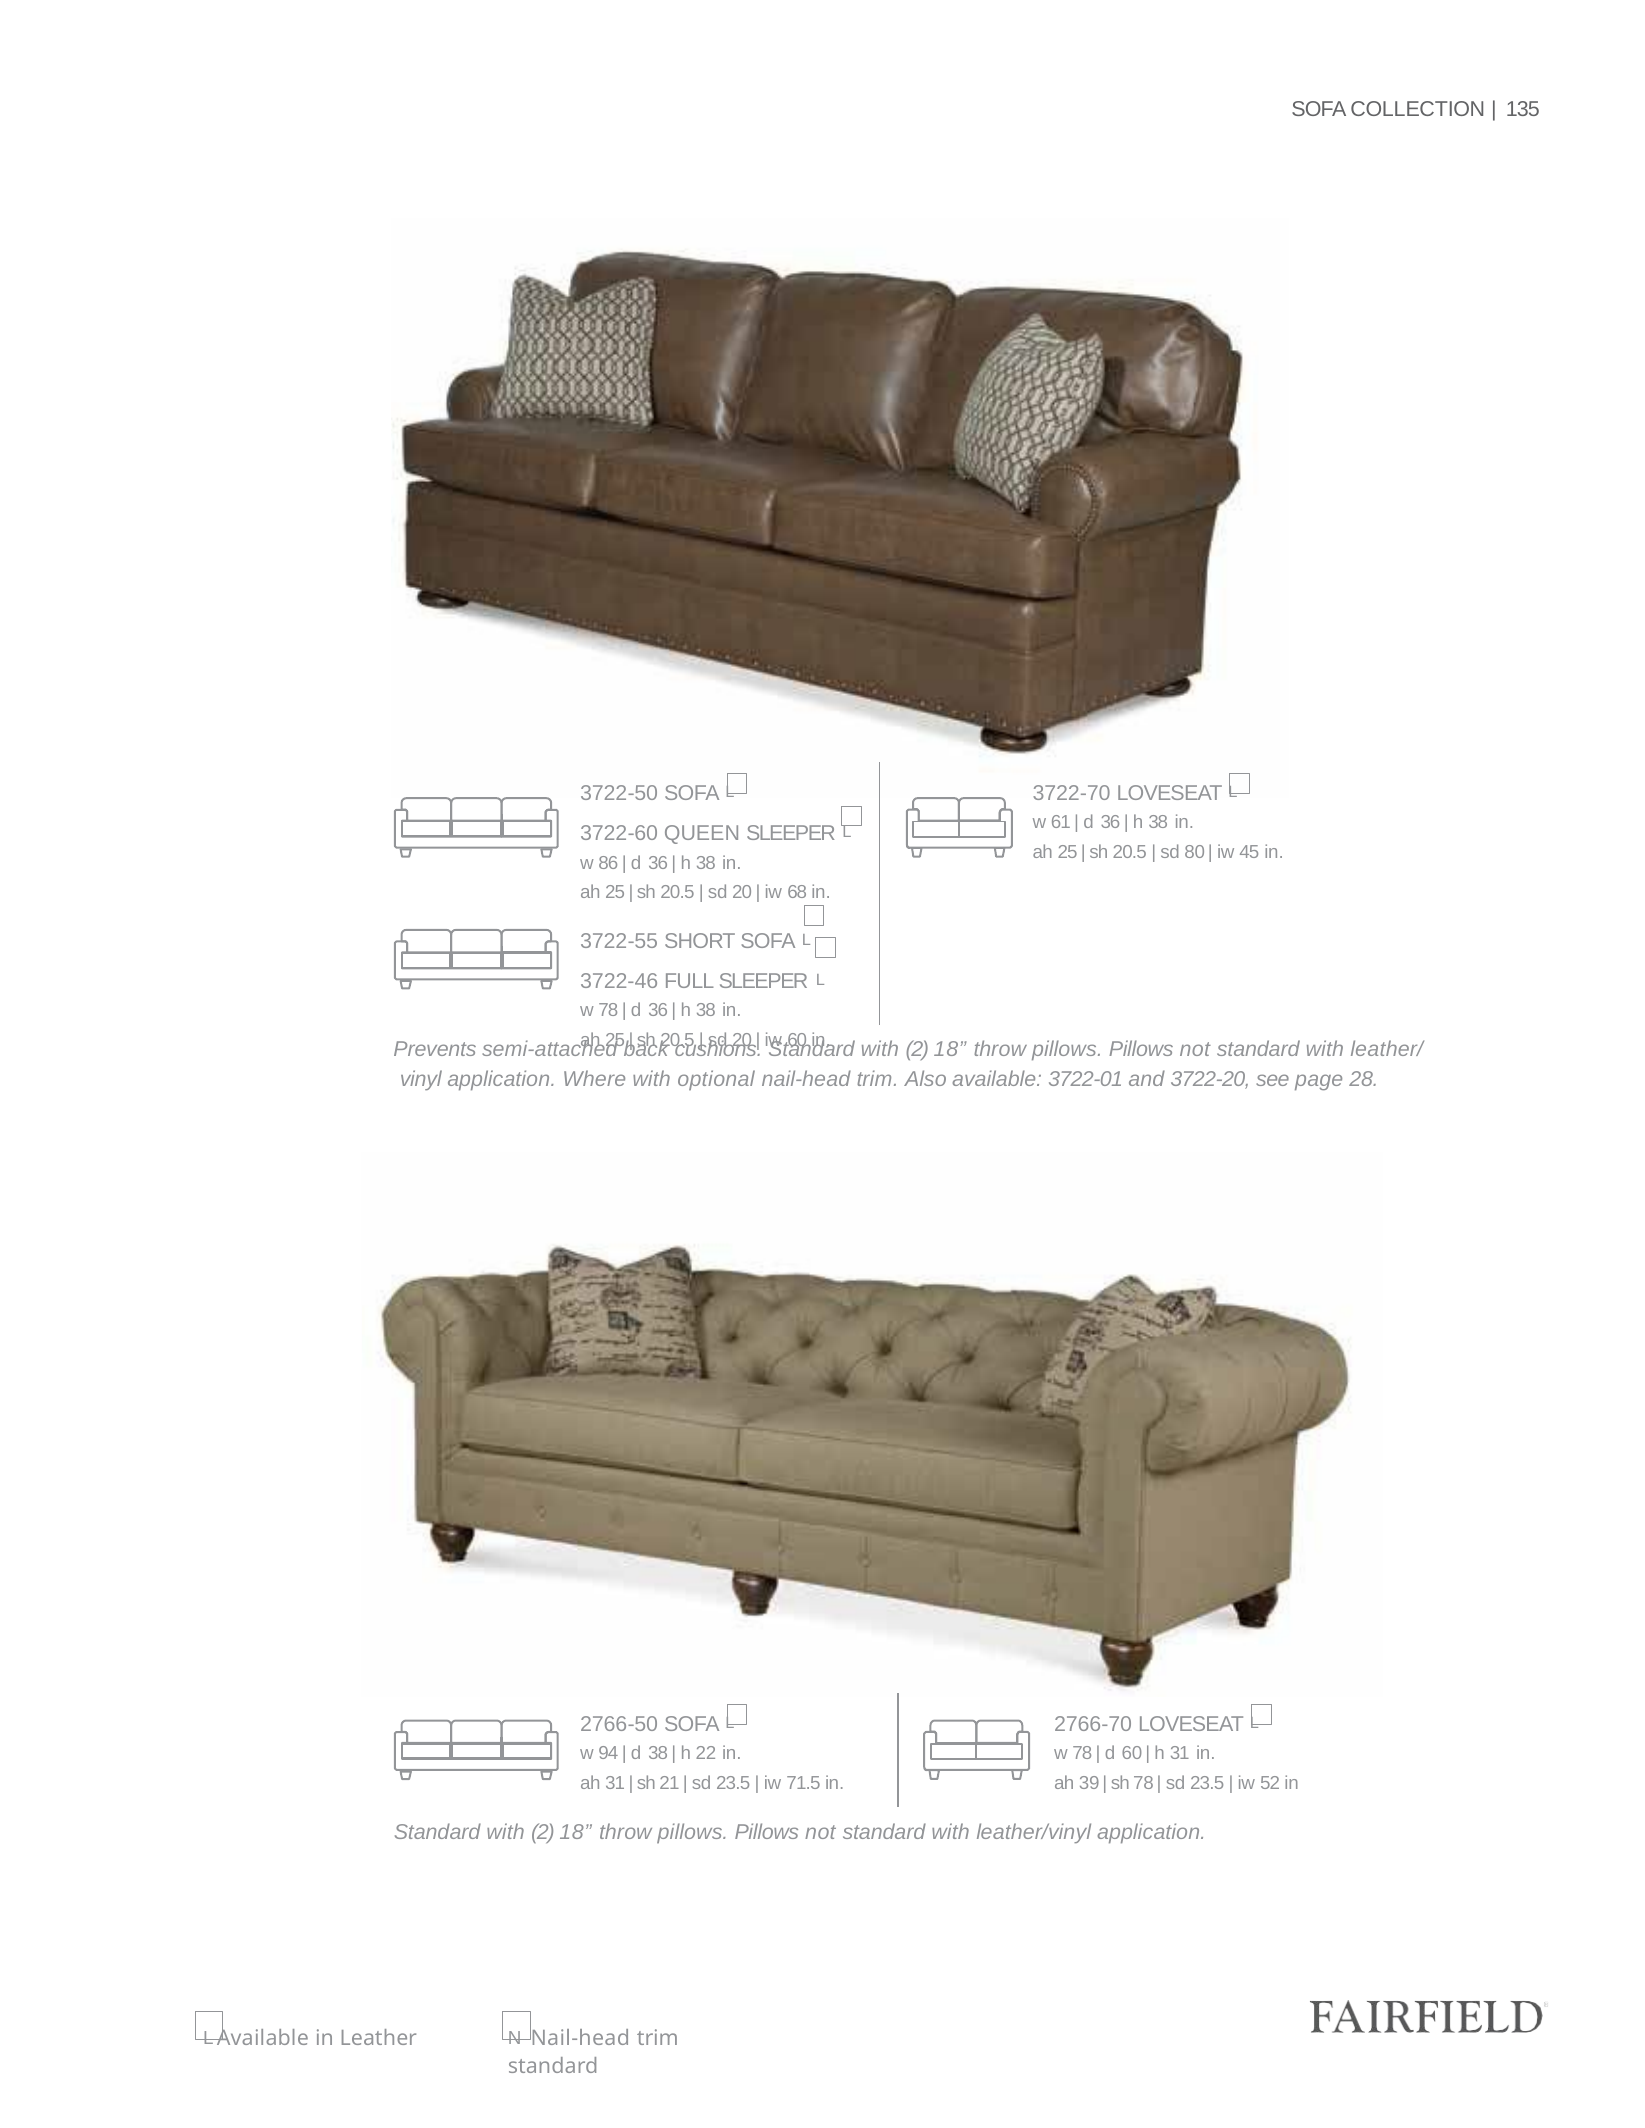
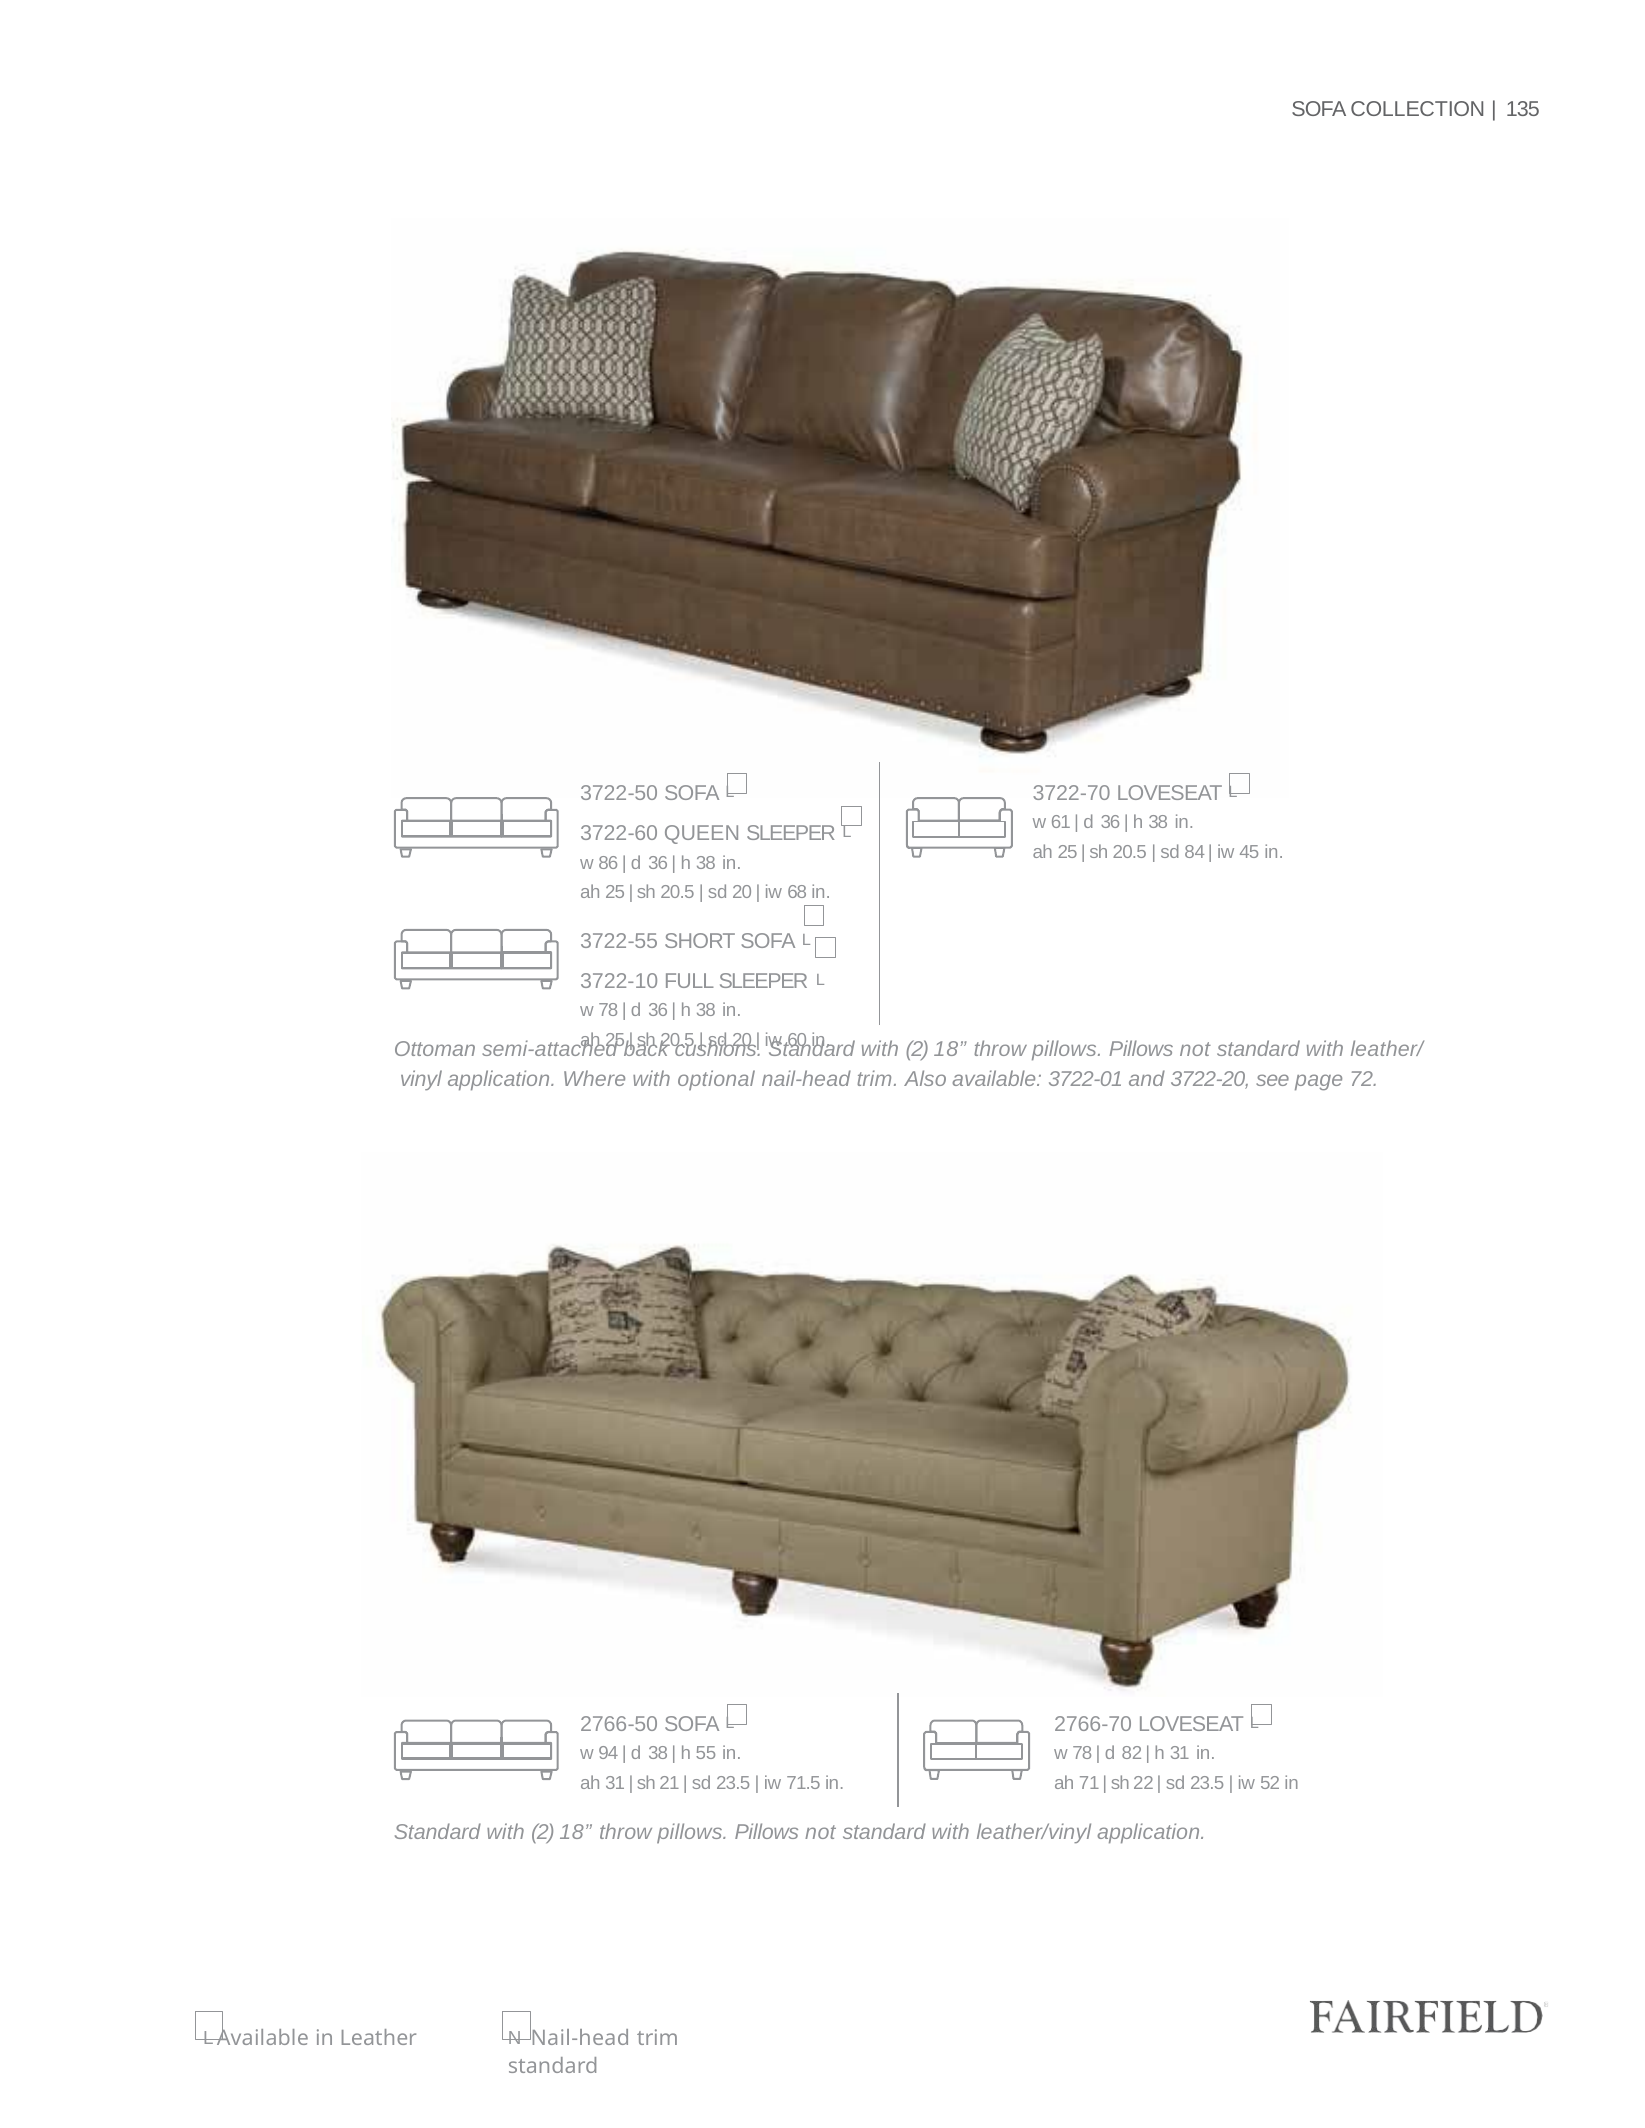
80: 80 -> 84 (1195, 852)
3722-46: 3722-46 -> 3722-10 (619, 982)
Prevents: Prevents -> Ottoman (435, 1050)
28: 28 -> 72 (1364, 1080)
22: 22 -> 55 (706, 1754)
d 60: 60 -> 82 (1132, 1754)
39: 39 -> 71 (1089, 1784)
sh 78: 78 -> 22 (1143, 1784)
